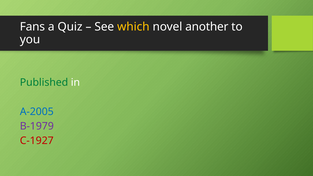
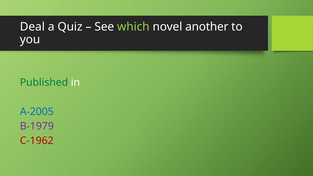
Fans: Fans -> Deal (32, 27)
which colour: yellow -> light green (133, 27)
C-1927: C-1927 -> C-1962 (37, 141)
